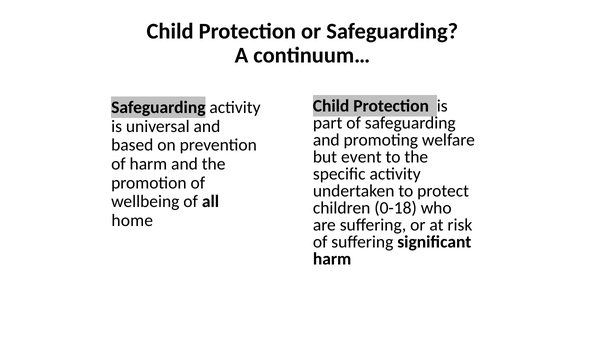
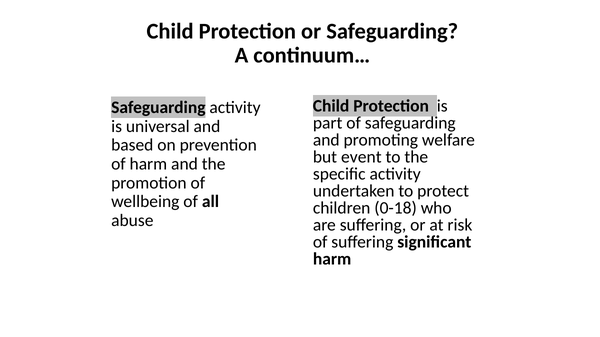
home: home -> abuse (132, 221)
